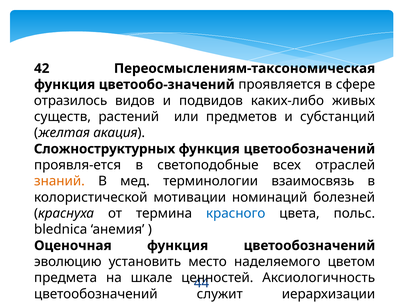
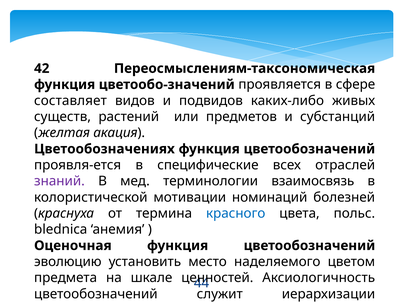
отразилось: отразилось -> составляет (70, 101)
Сложноструктурных: Сложноструктурных -> Цветообозначениях (104, 149)
светоподобные: светоподобные -> специфические (208, 165)
знаний colour: orange -> purple (59, 181)
